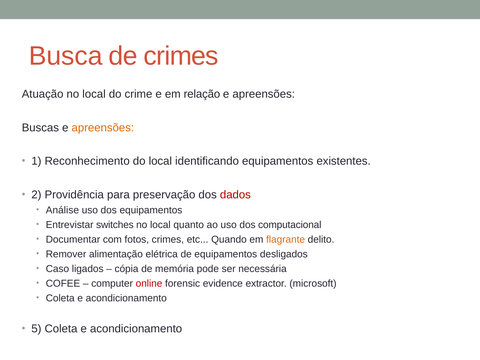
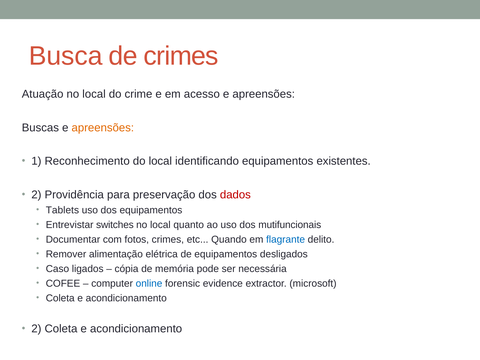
relação: relação -> acesso (202, 94)
Análise: Análise -> Tablets (62, 210)
computacional: computacional -> mutifuncionais (290, 225)
flagrante colour: orange -> blue (286, 239)
online colour: red -> blue (149, 283)
5: 5 -> 2 (36, 329)
